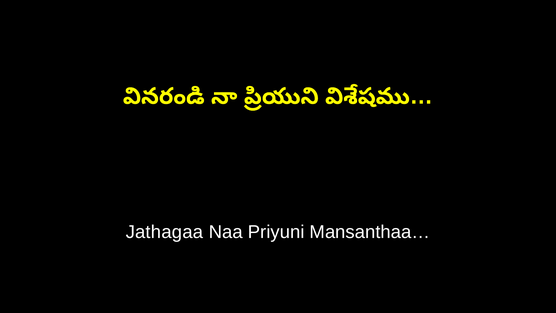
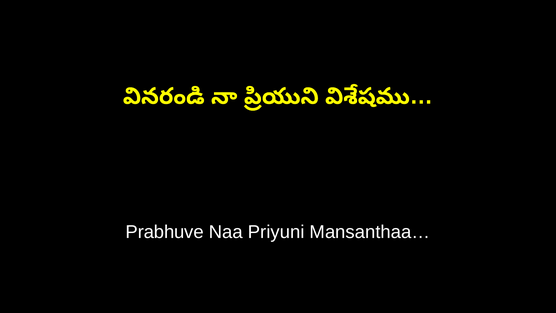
Jathagaa: Jathagaa -> Prabhuve (165, 232)
